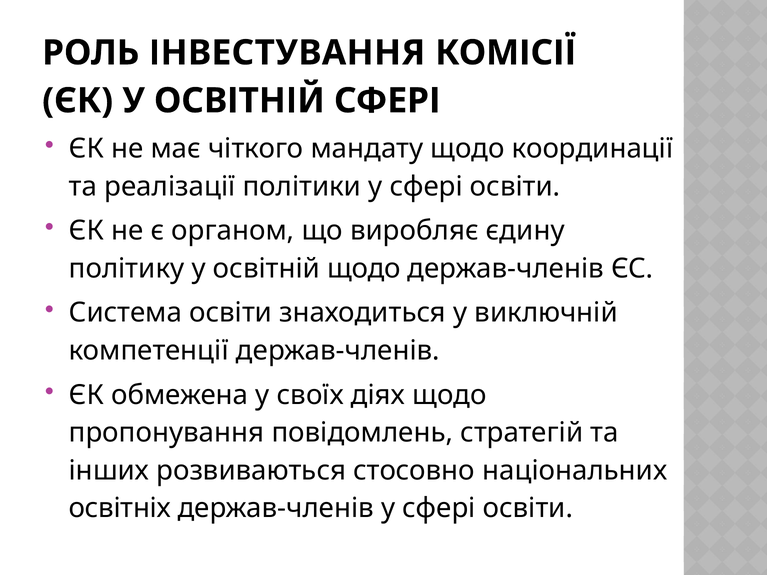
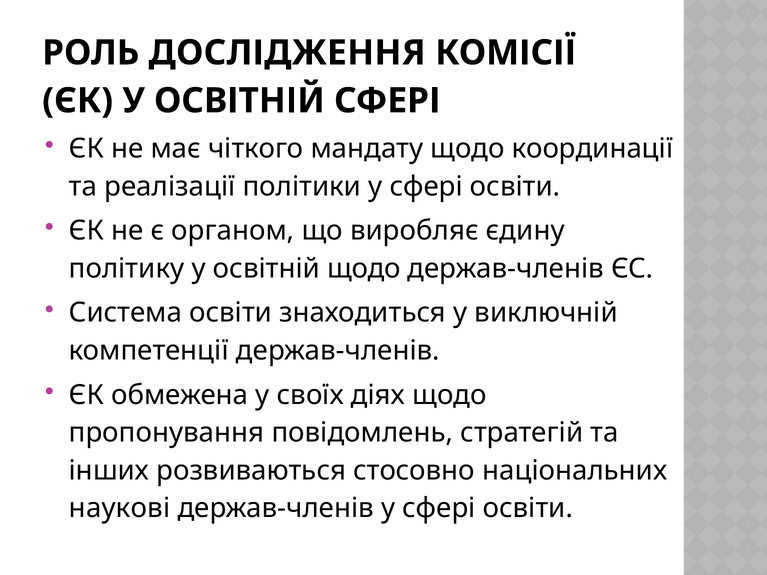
ІНВЕСТУВАННЯ: ІНВЕСТУВАННЯ -> ДОСЛІДЖЕННЯ (287, 53)
освітніх: освітніх -> наукові (120, 509)
